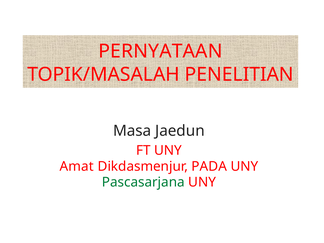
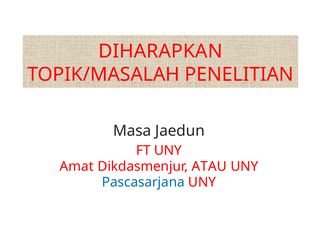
PERNYATAAN: PERNYATAAN -> DIHARAPKAN (160, 51)
PADA: PADA -> ATAU (209, 166)
Pascasarjana colour: green -> blue (143, 182)
